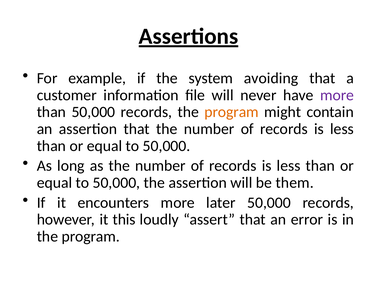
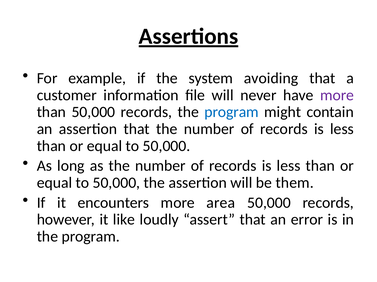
program colour: orange -> blue (232, 112)
later: later -> area (221, 203)
this: this -> like (124, 220)
